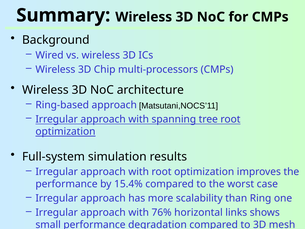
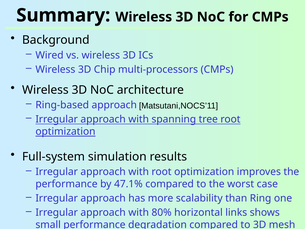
15.4%: 15.4% -> 47.1% (128, 184)
76%: 76% -> 80% (162, 212)
